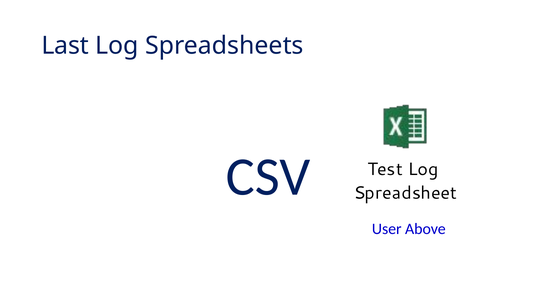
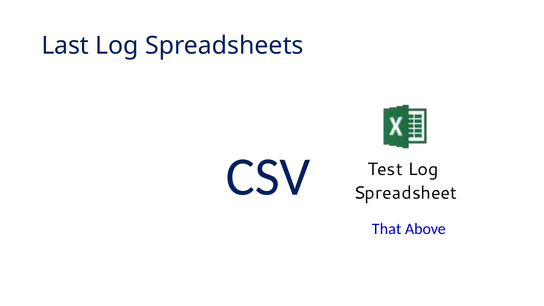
User: User -> That (387, 229)
